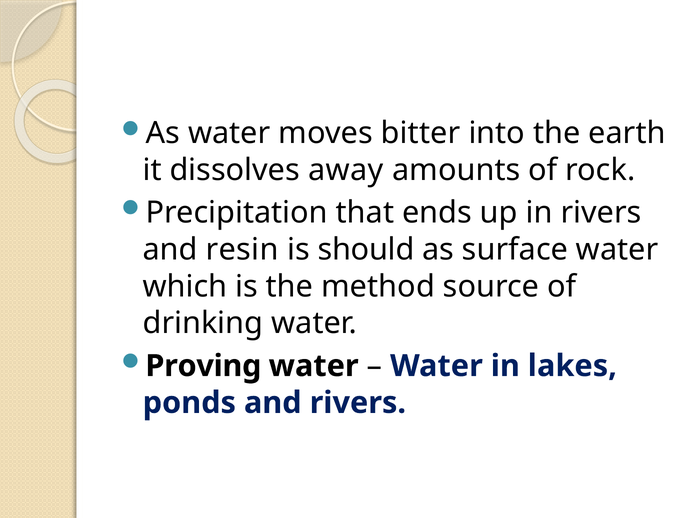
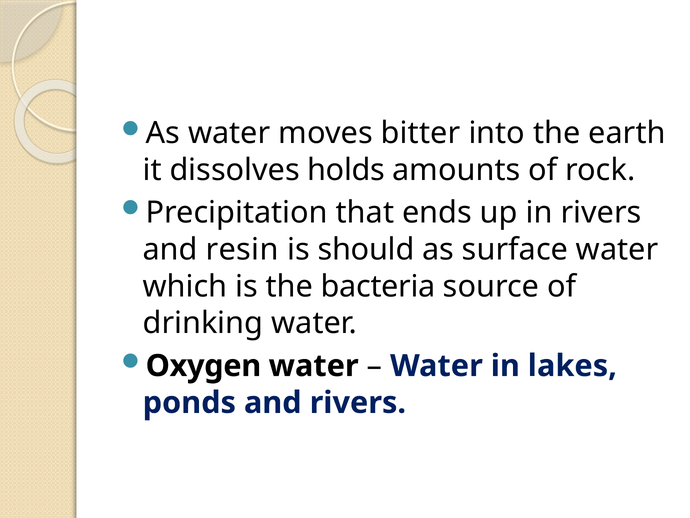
away: away -> holds (346, 170)
method: method -> bacteria (378, 286)
Proving: Proving -> Oxygen (203, 366)
